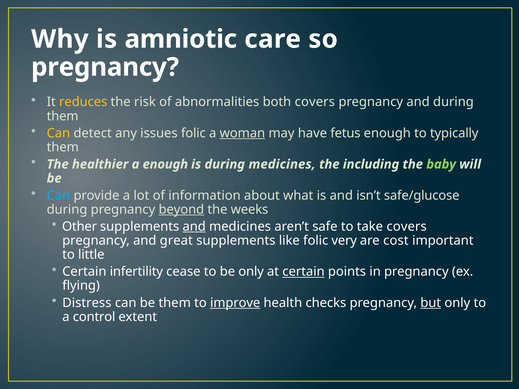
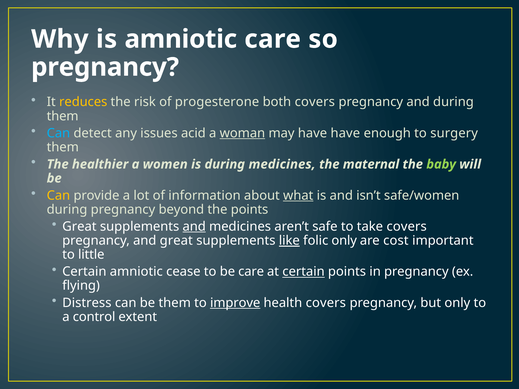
abnormalities: abnormalities -> progesterone (217, 102)
Can colour: yellow -> light blue (58, 133)
issues folic: folic -> acid (193, 133)
have fetus: fetus -> have (345, 133)
typically: typically -> surgery (454, 133)
a enough: enough -> women (165, 164)
including: including -> maternal (371, 164)
Can colour: light blue -> yellow (58, 196)
what underline: none -> present (298, 196)
safe/glucose: safe/glucose -> safe/women (422, 196)
beyond underline: present -> none (181, 210)
the weeks: weeks -> points (250, 210)
Other: Other -> Great (79, 227)
like underline: none -> present (289, 241)
folic very: very -> only (344, 241)
Certain infertility: infertility -> amniotic (136, 272)
be only: only -> care (251, 272)
health checks: checks -> covers (326, 303)
but underline: present -> none (431, 303)
